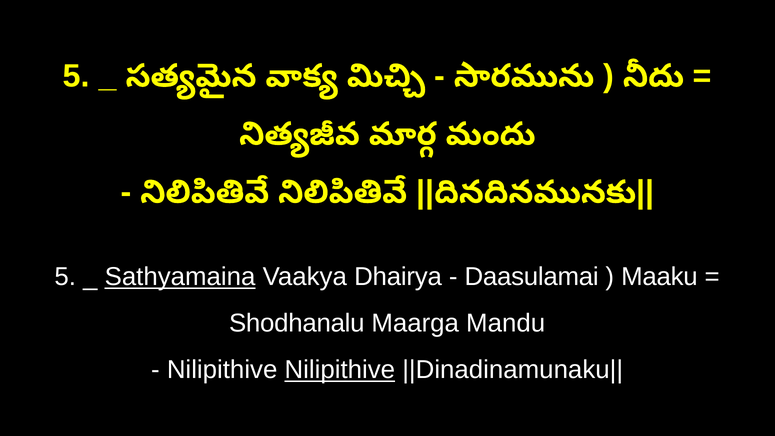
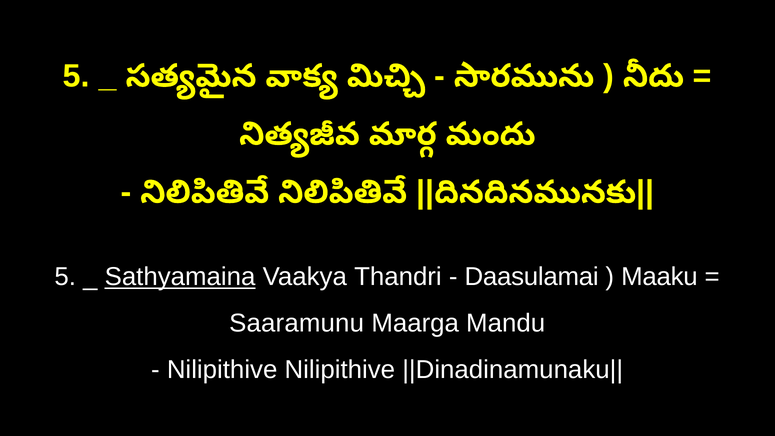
Dhairya: Dhairya -> Thandri (398, 277)
Shodhanalu: Shodhanalu -> Saaramunu (297, 323)
Nilipithive underline: present -> none (340, 370)
